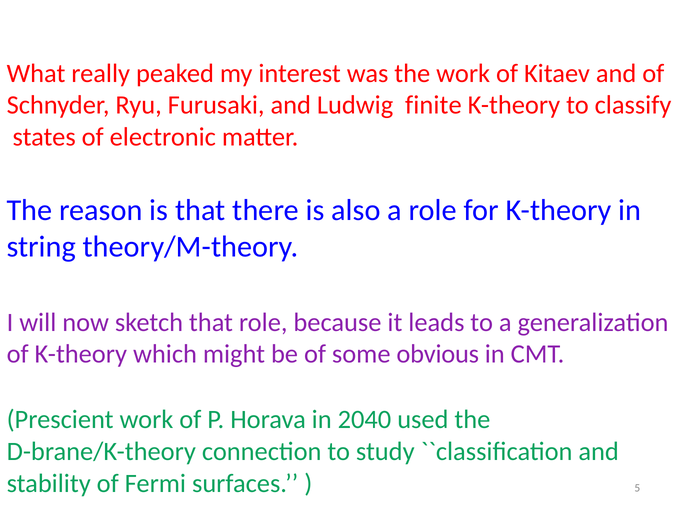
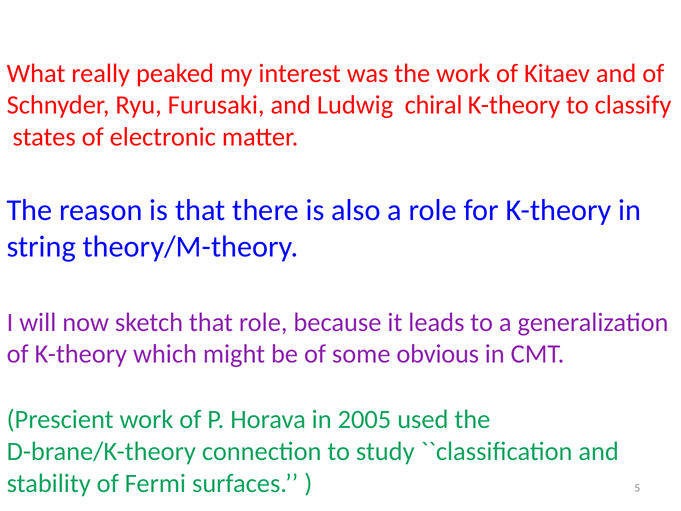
finite: finite -> chiral (434, 105)
2040: 2040 -> 2005 (364, 419)
